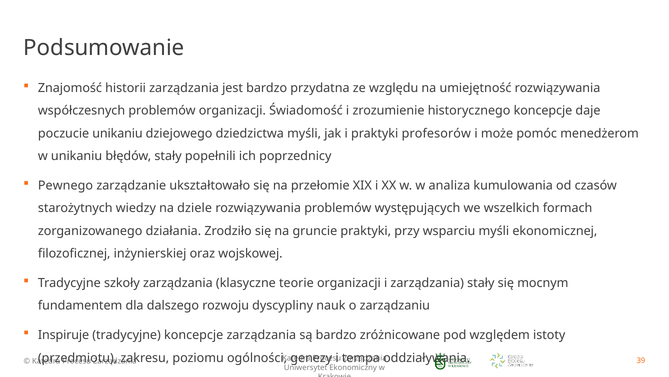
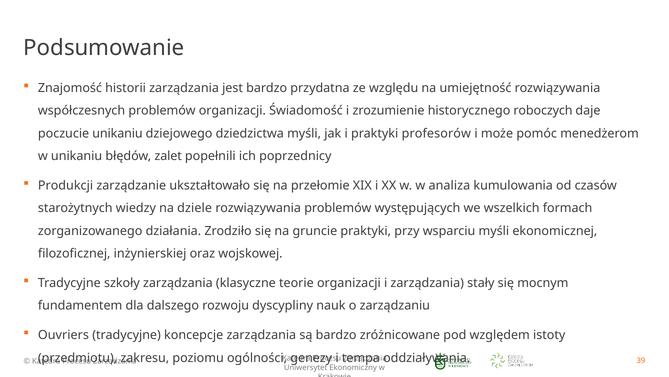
historycznego koncepcje: koncepcje -> roboczych (543, 111)
błędów stały: stały -> zalet (168, 156)
Pewnego: Pewnego -> Produkcji (66, 185)
Inspiruje: Inspiruje -> Ouvriers (63, 335)
